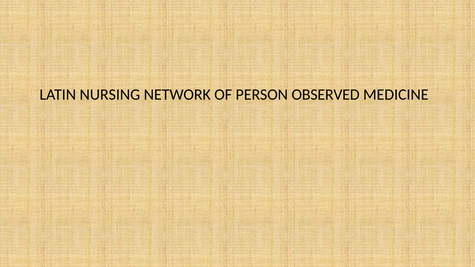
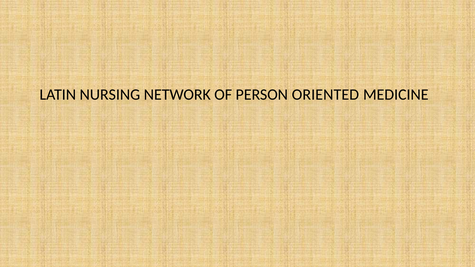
OBSERVED: OBSERVED -> ORIENTED (325, 95)
